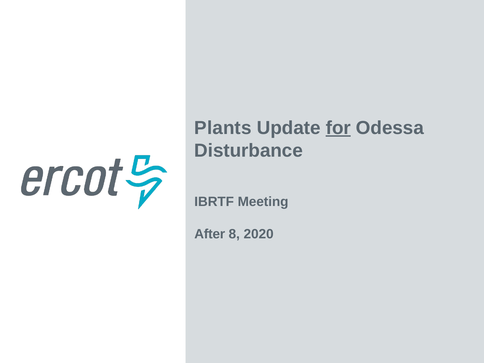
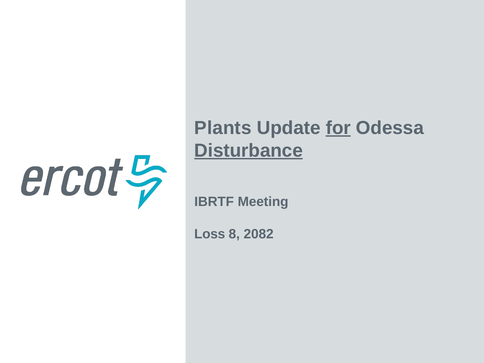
Disturbance underline: none -> present (249, 151)
After: After -> Loss (210, 234)
2020: 2020 -> 2082 (259, 234)
